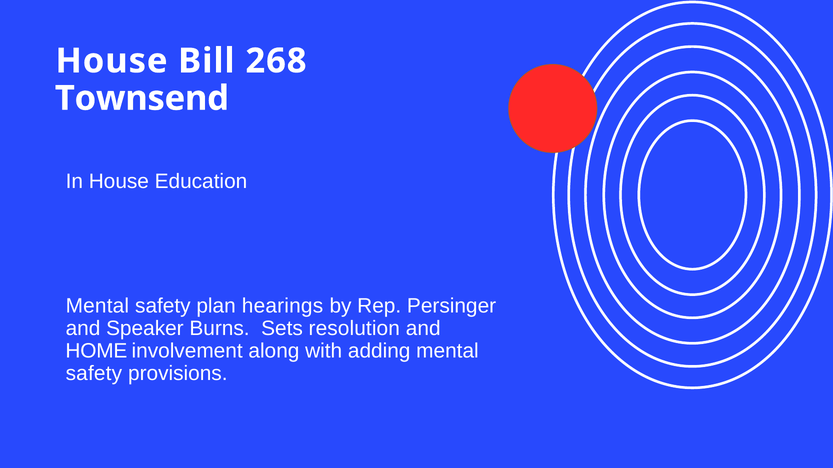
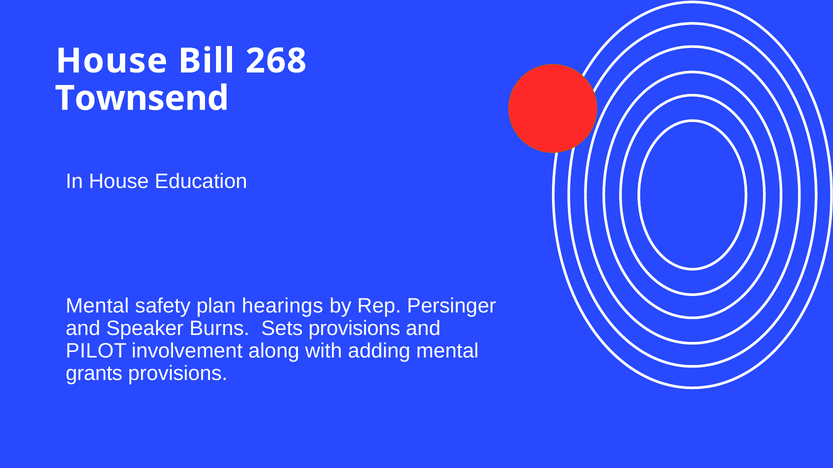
Sets resolution: resolution -> provisions (354, 329)
HOME: HOME -> PILOT (96, 351)
safety: safety -> grants (94, 374)
